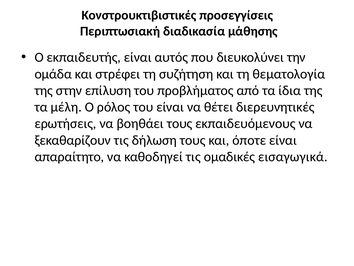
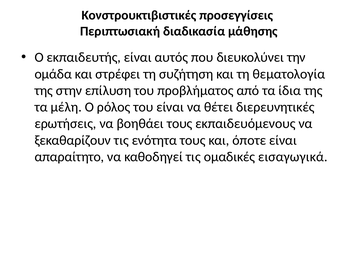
δήλωση: δήλωση -> ενότητα (154, 140)
